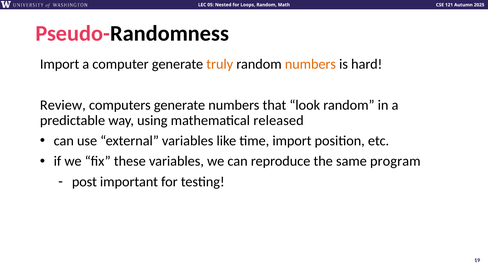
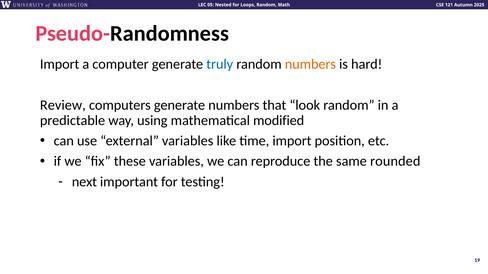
truly colour: orange -> blue (220, 64)
released: released -> modified (279, 121)
program: program -> rounded (395, 162)
post: post -> next (84, 182)
